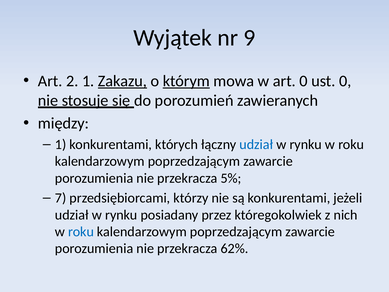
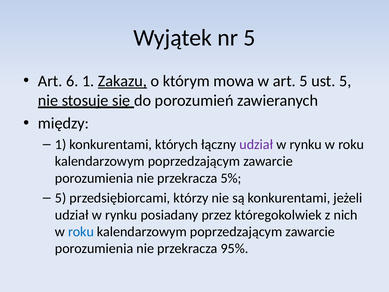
nr 9: 9 -> 5 (249, 38)
2: 2 -> 6 (72, 81)
którym underline: present -> none (186, 81)
art 0: 0 -> 5 (304, 81)
ust 0: 0 -> 5 (345, 81)
udział colour: blue -> purple (256, 144)
7: 7 -> 5 (61, 198)
62%: 62% -> 95% (234, 248)
